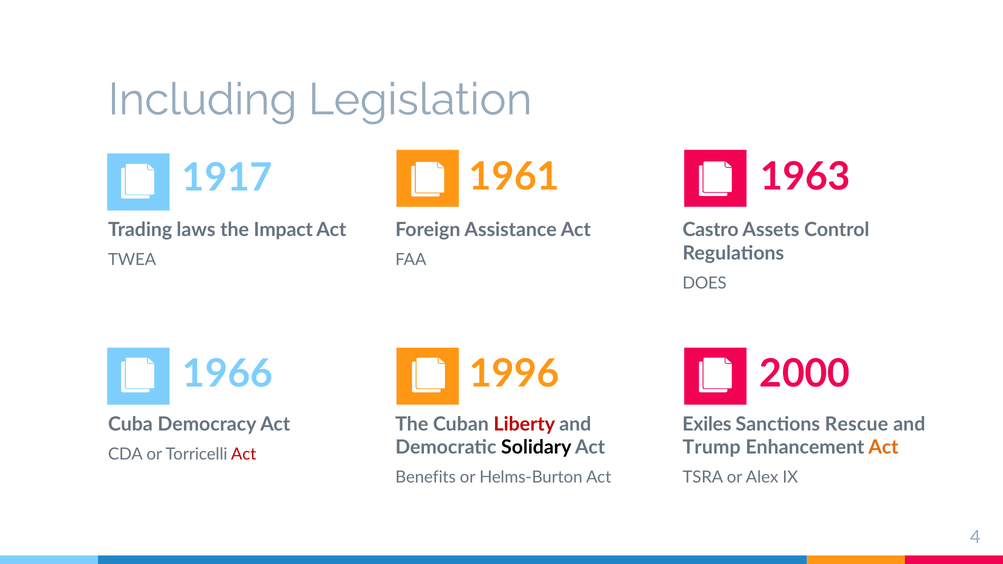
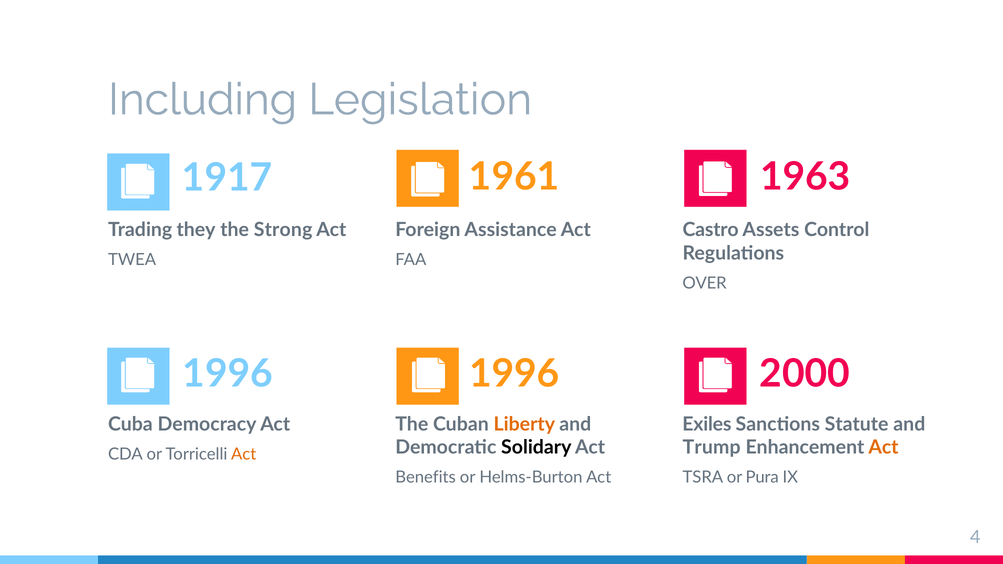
laws: laws -> they (196, 230)
Impact: Impact -> Strong (283, 230)
DOES: DOES -> OVER (705, 283)
1966: 1966 -> 1996 (228, 374)
Liberty colour: red -> orange (524, 424)
Rescue: Rescue -> Statute (857, 424)
Act colour: red -> orange (244, 454)
Alex: Alex -> Pura (762, 478)
